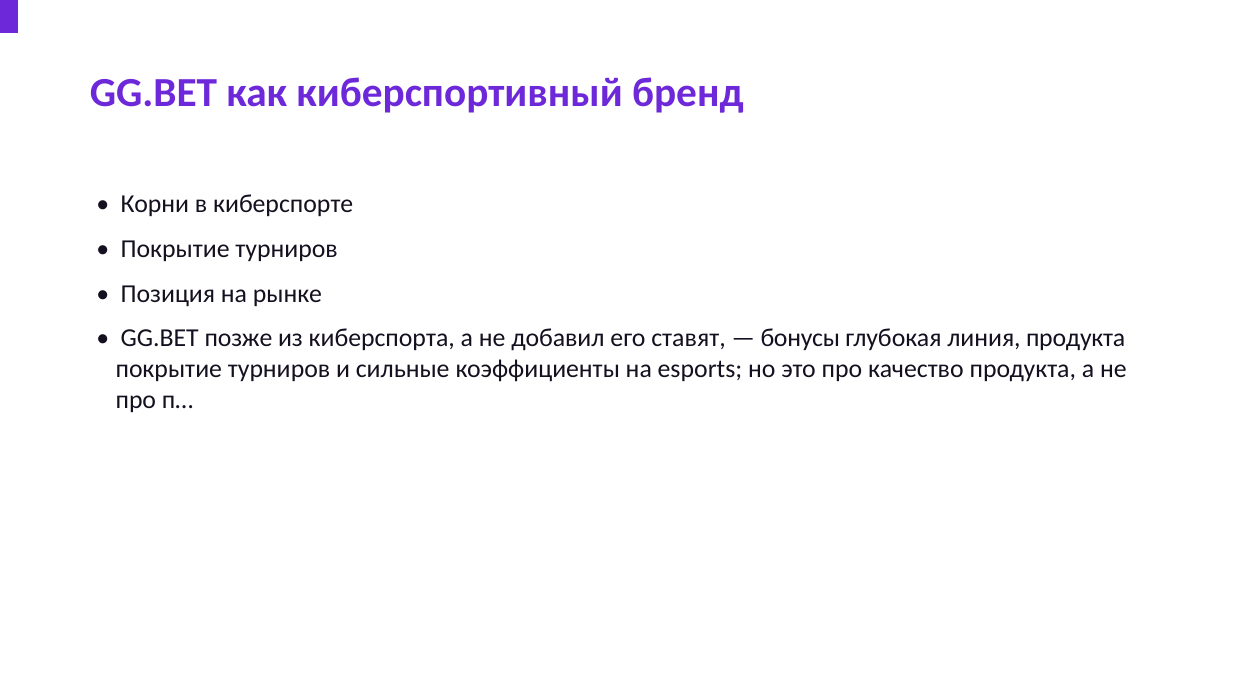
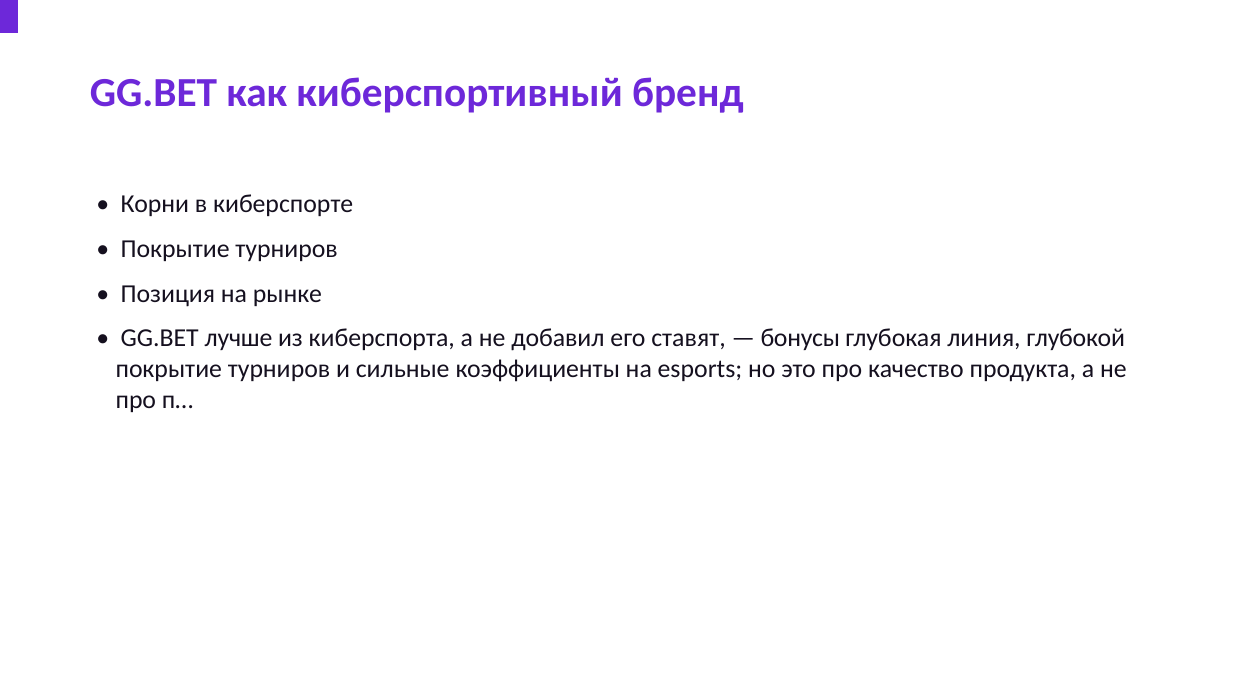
позже: позже -> лучше (239, 338)
линия продукта: продукта -> глубокой (1076, 338)
